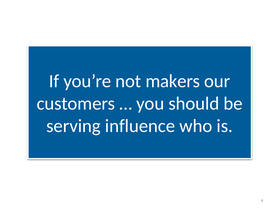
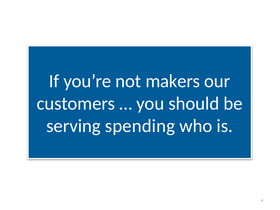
influence: influence -> spending (140, 126)
